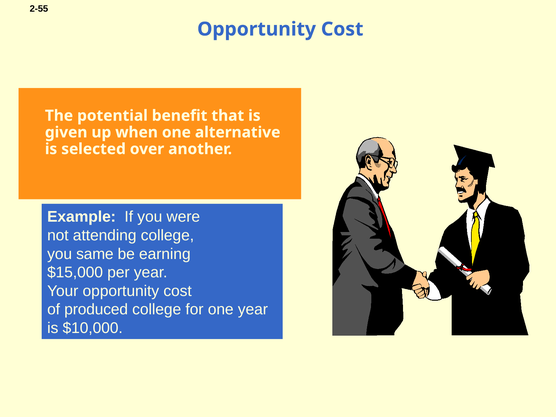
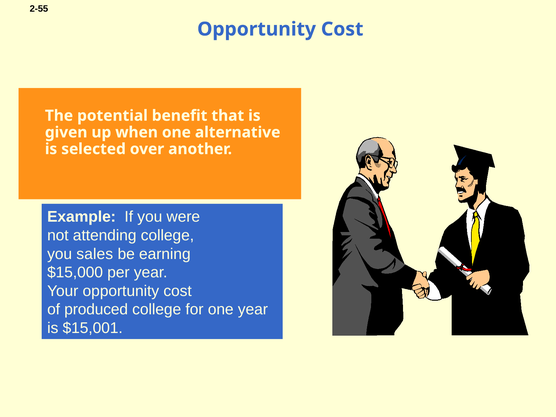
same: same -> sales (95, 254)
$10,000: $10,000 -> $15,001 (93, 328)
